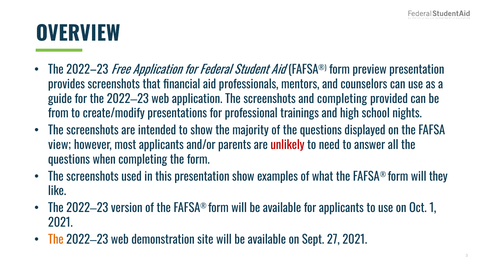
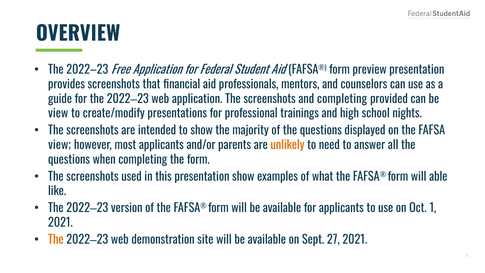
from: from -> view (58, 114)
unlikely colour: red -> orange (288, 145)
they: they -> able (438, 177)
